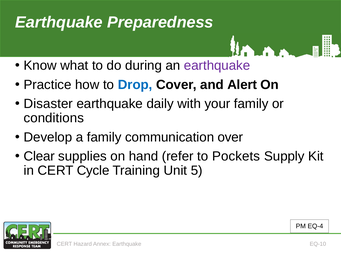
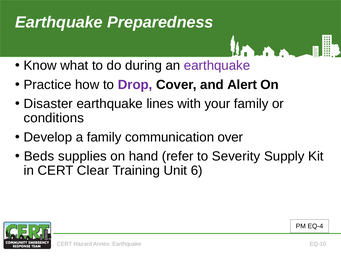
Drop colour: blue -> purple (135, 85)
daily: daily -> lines (160, 104)
Clear: Clear -> Beds (39, 156)
Pockets: Pockets -> Severity (236, 156)
Cycle: Cycle -> Clear (93, 170)
5: 5 -> 6 (197, 170)
